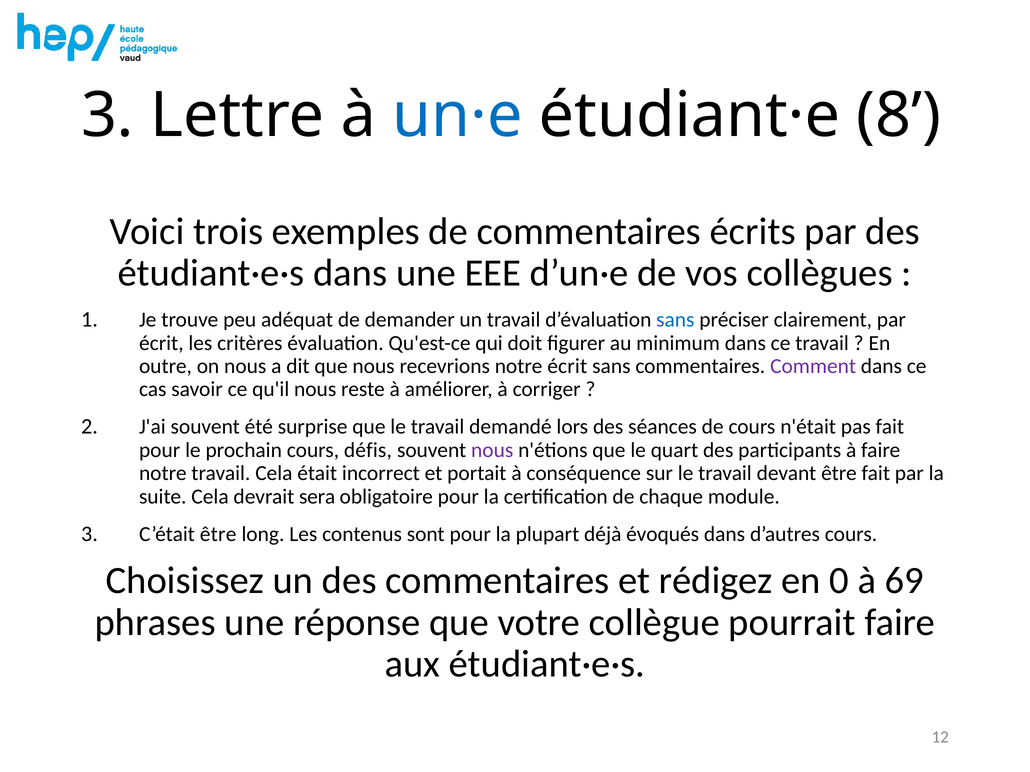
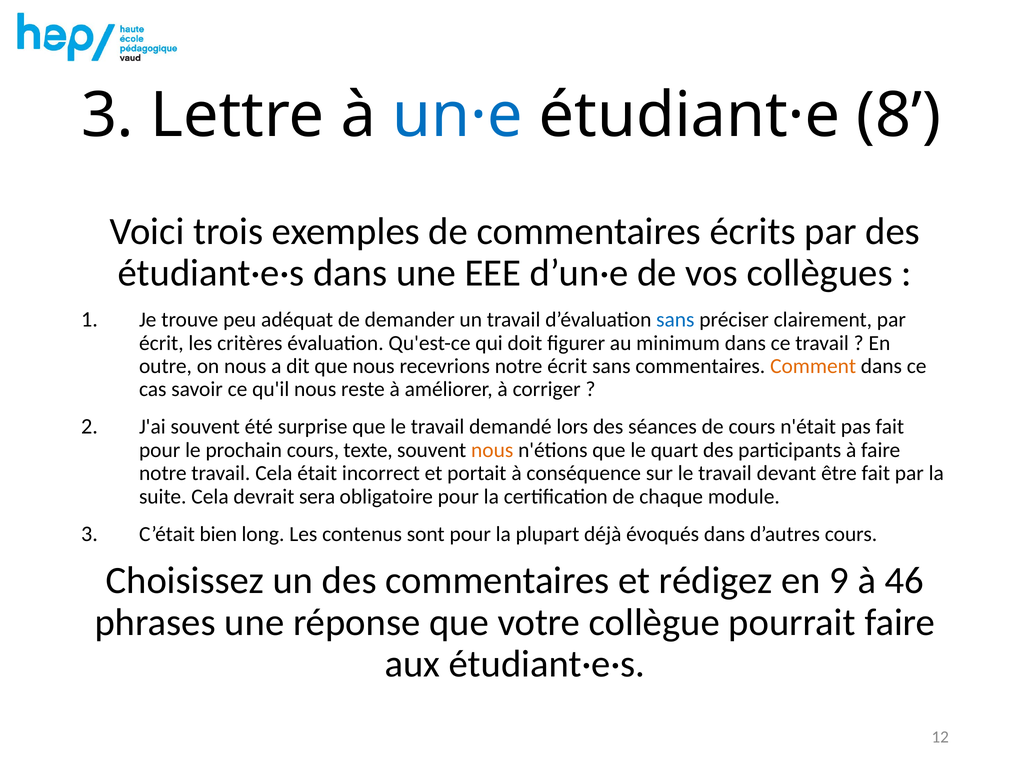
Comment colour: purple -> orange (813, 366)
défis: défis -> texte (368, 450)
nous colour: purple -> orange (492, 450)
C’était être: être -> bien (218, 534)
0: 0 -> 9 (839, 581)
69: 69 -> 46 (904, 581)
